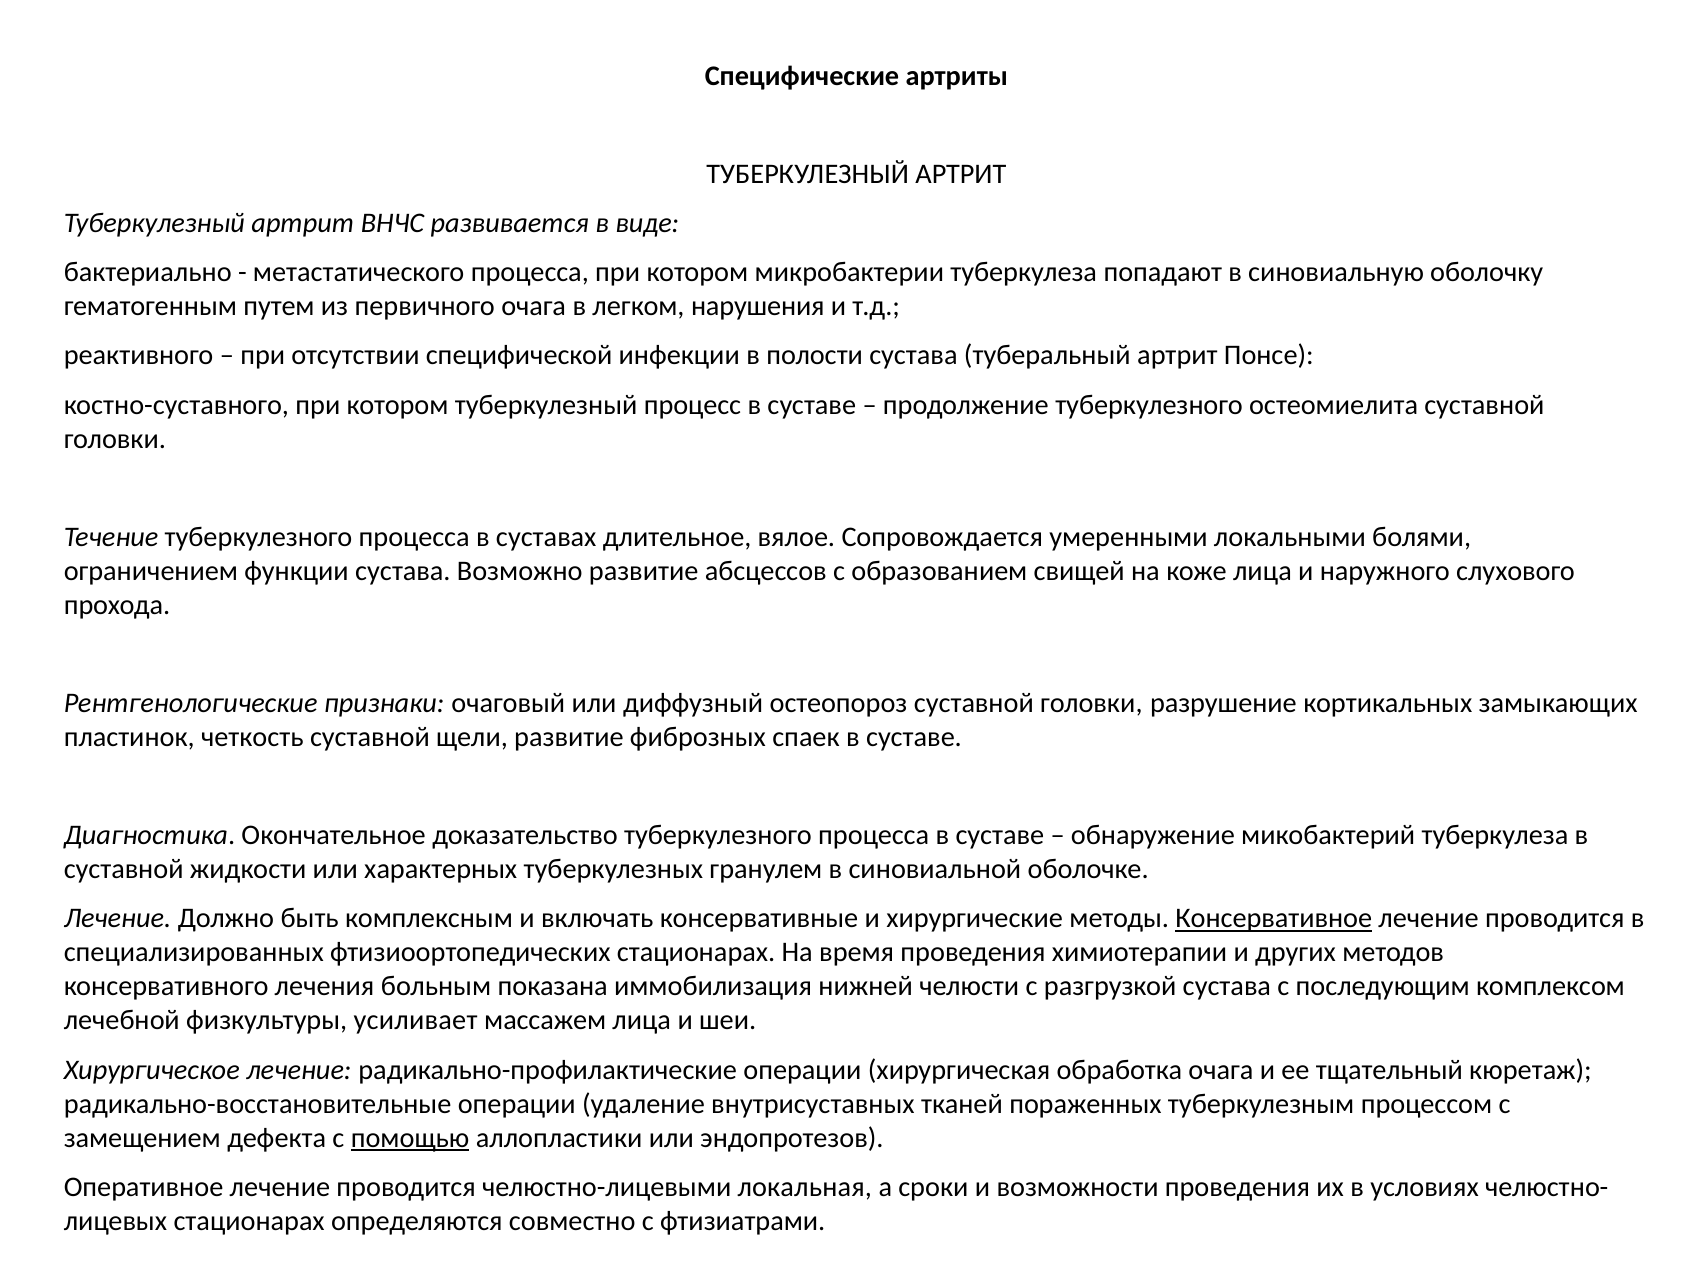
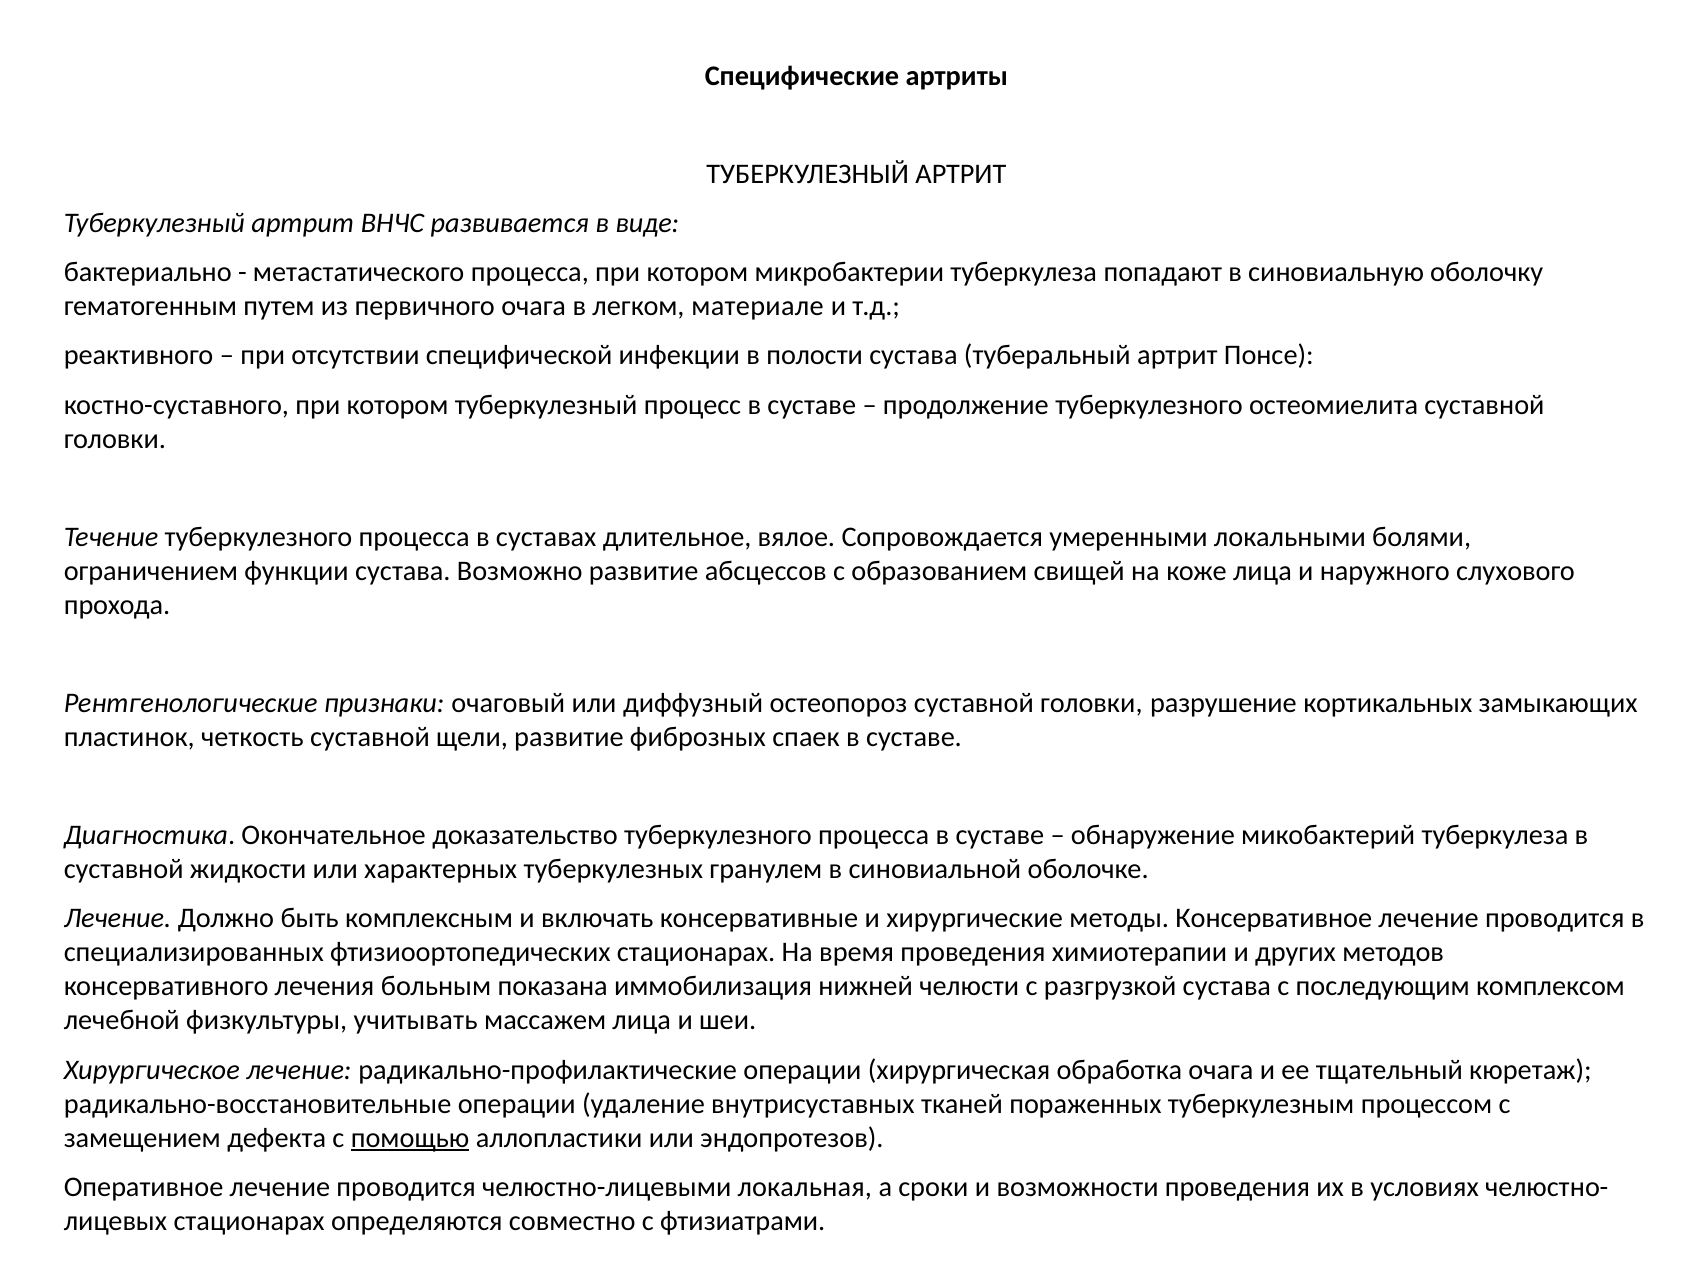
нарушения: нарушения -> материале (758, 306)
Консервативное underline: present -> none (1274, 919)
усиливает: усиливает -> учитывать (416, 1021)
